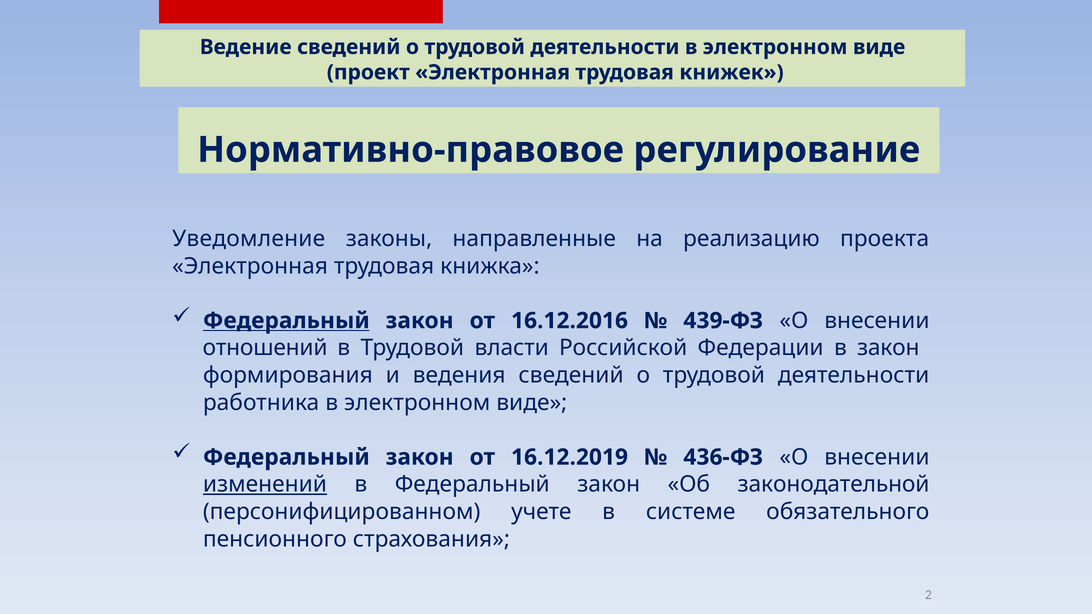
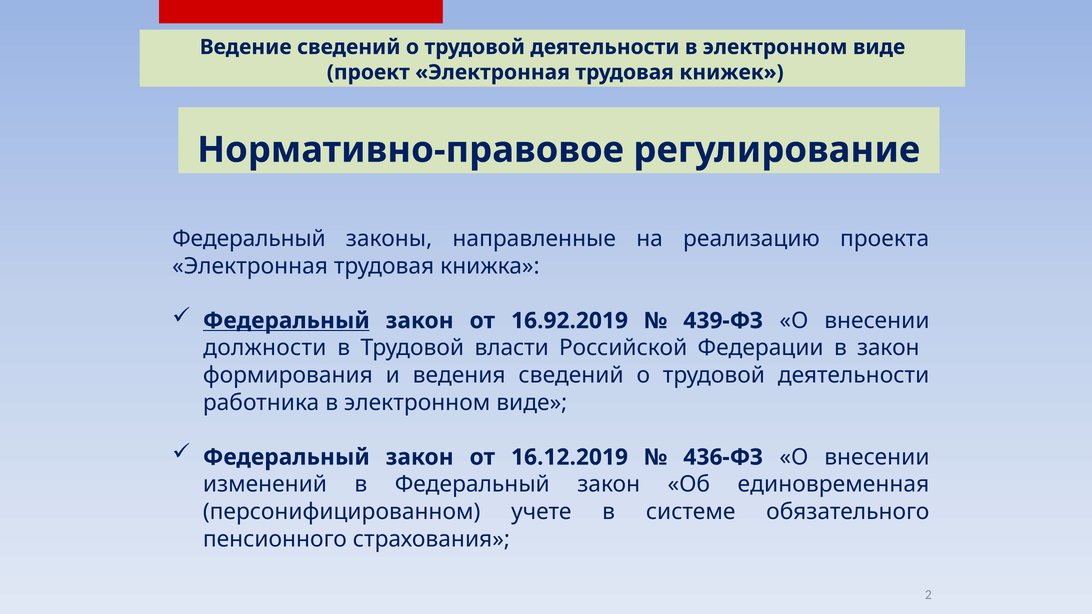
Уведомление: Уведомление -> Федеральный (249, 239)
16.12.2016: 16.12.2016 -> 16.92.2019 (570, 321)
отношений: отношений -> должности (265, 348)
изменений underline: present -> none (265, 485)
законодательной: законодательной -> единовременная (833, 485)
